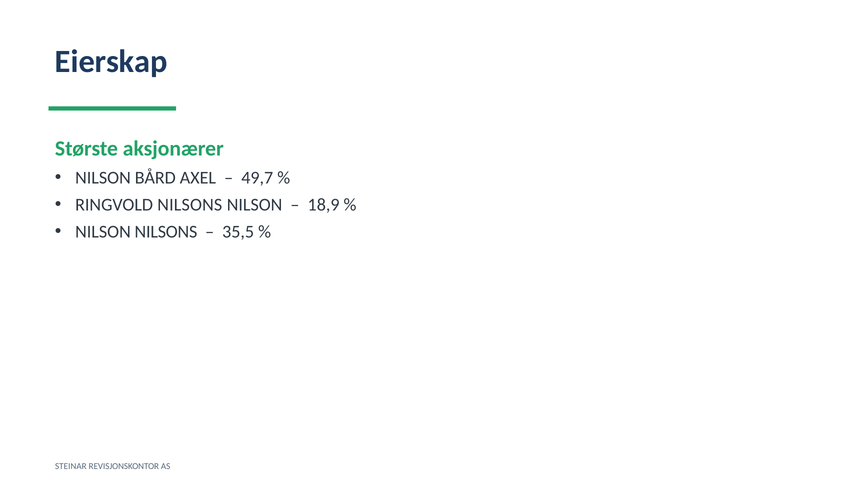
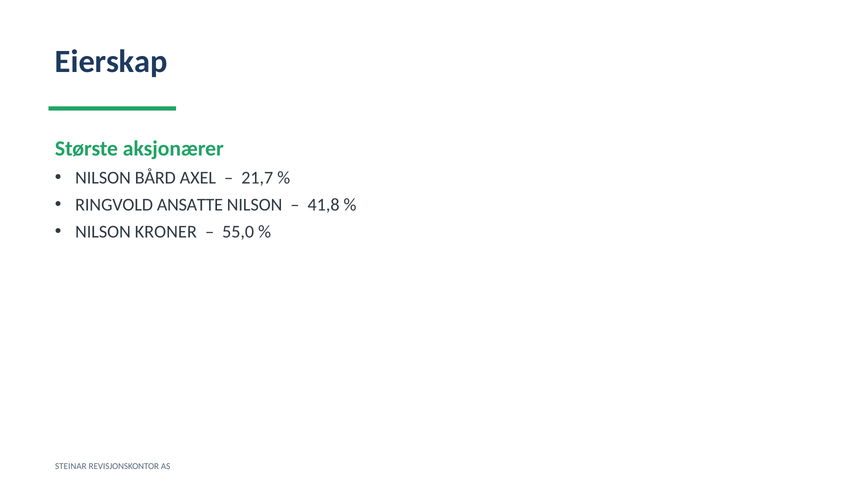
49,7: 49,7 -> 21,7 (257, 178)
RINGVOLD NILSONS: NILSONS -> ANSATTE (190, 205)
18,9: 18,9 -> 41,8 (324, 205)
NILSON NILSONS: NILSONS -> KRONER (166, 232)
35,5: 35,5 -> 55,0 (238, 232)
